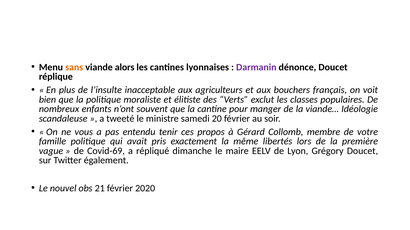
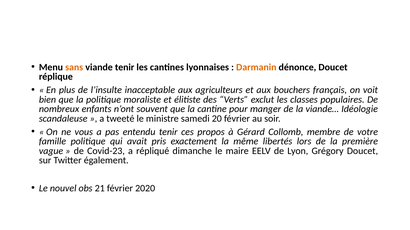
viande alors: alors -> tenir (125, 67)
Darmanin colour: purple -> orange (256, 67)
Covid-69: Covid-69 -> Covid-23 (106, 151)
